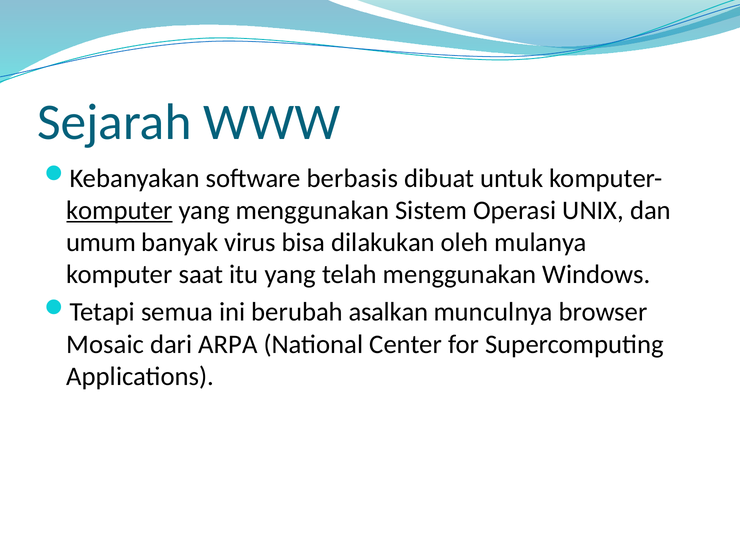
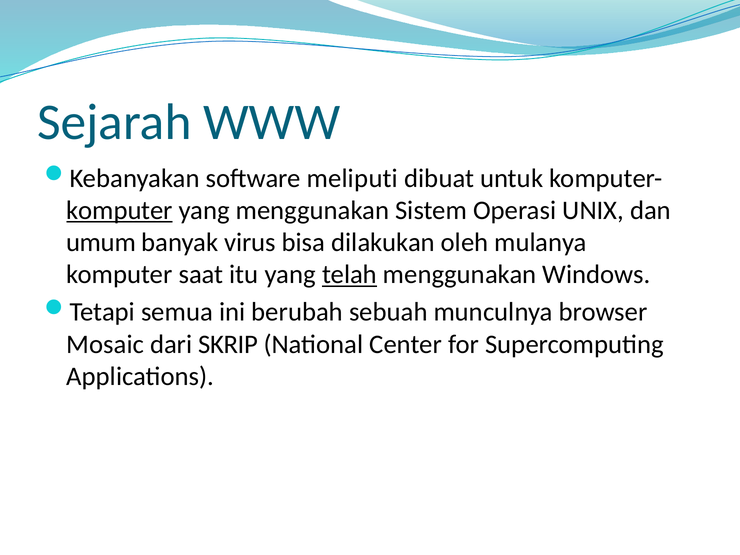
berbasis: berbasis -> meliputi (352, 178)
telah underline: none -> present (349, 275)
asalkan: asalkan -> sebuah (388, 312)
ARPA: ARPA -> SKRIP (228, 344)
